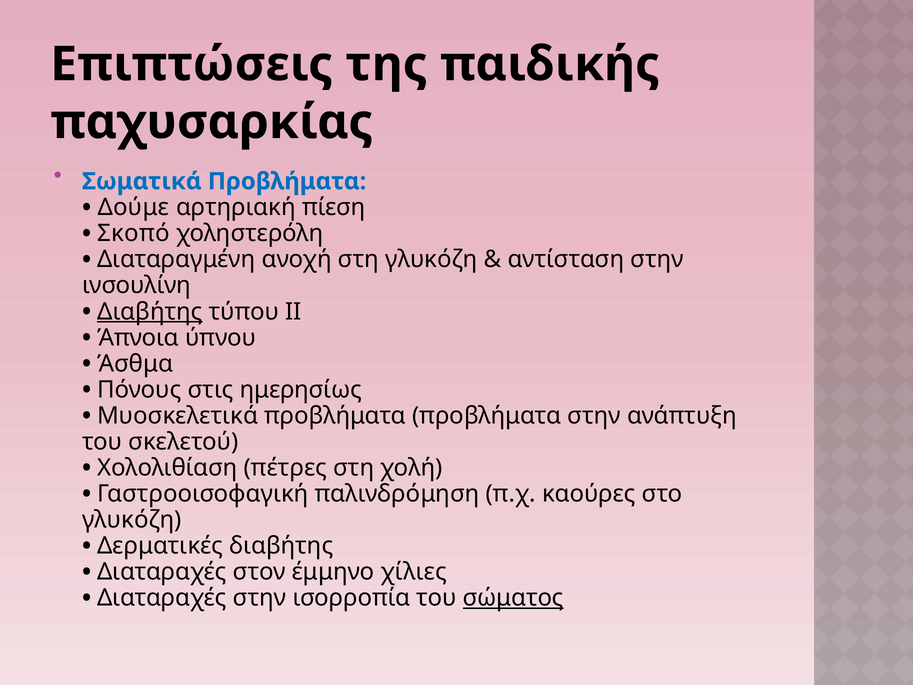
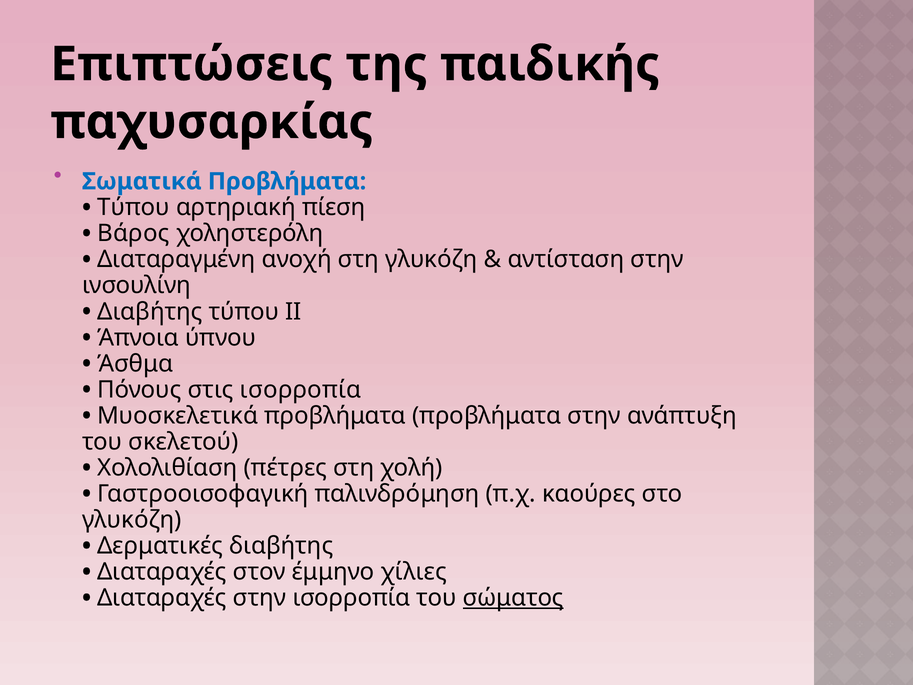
Δούμε: Δούμε -> Τύπου (134, 207)
Σκοπό: Σκοπό -> Βάρος (133, 233)
Διαβήτης underline: present -> none (150, 311)
στις ημερησίως: ημερησίως -> ισορροπία (301, 390)
